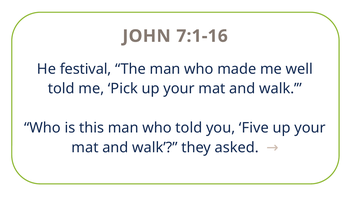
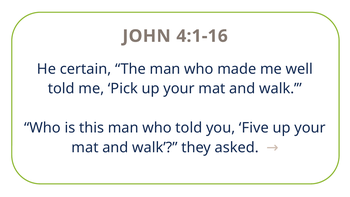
7:1-16: 7:1-16 -> 4:1-16 (202, 36)
festival: festival -> certain (86, 69)
